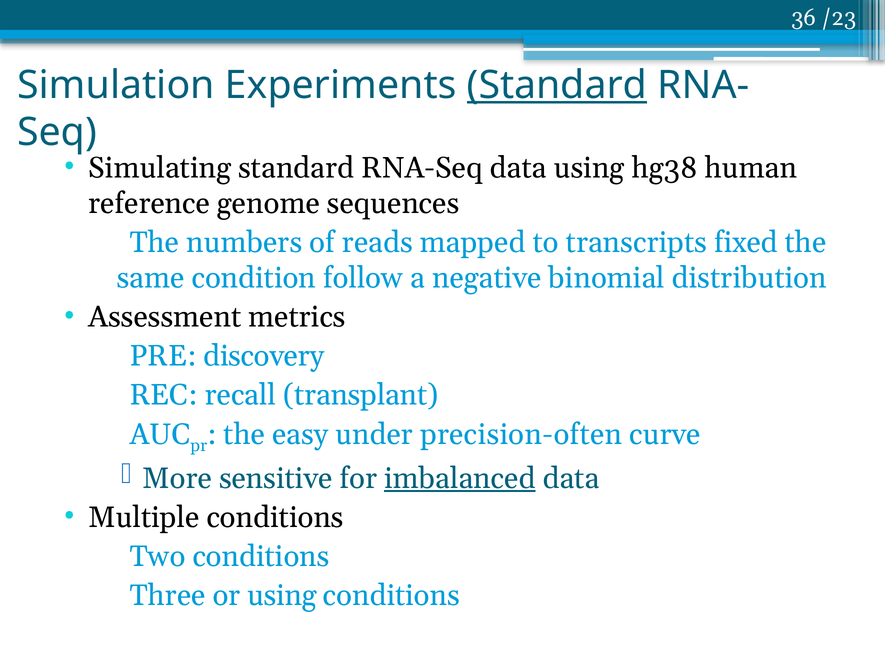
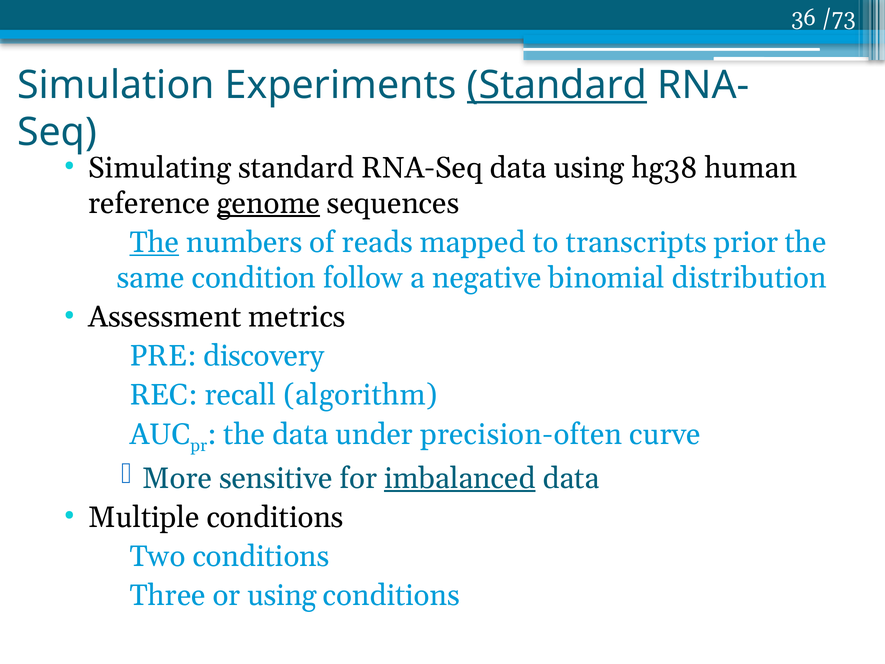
/23: /23 -> /73 (839, 18)
genome underline: none -> present (268, 203)
The underline: none -> present (154, 242)
fixed: fixed -> prior (746, 242)
transplant: transplant -> algorithm (360, 395)
the easy: easy -> data (300, 434)
